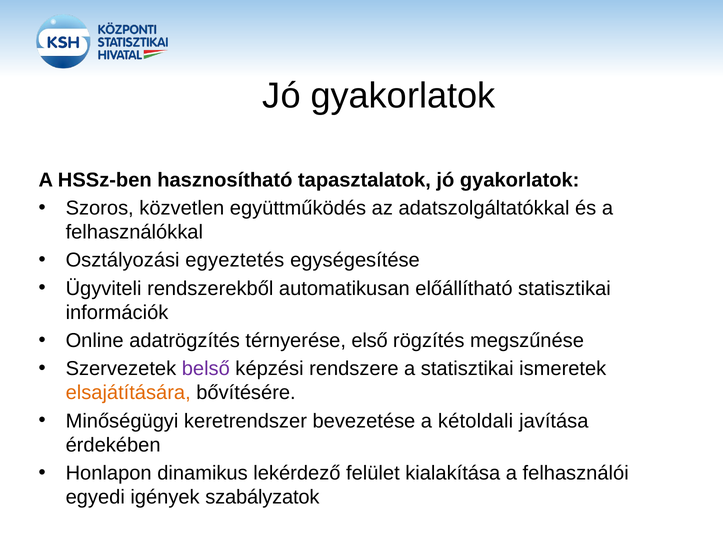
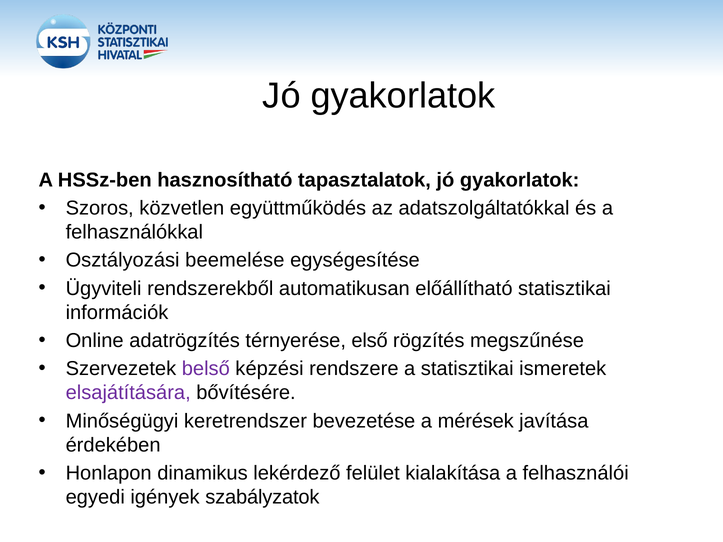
egyeztetés: egyeztetés -> beemelése (235, 260)
elsajátítására colour: orange -> purple (128, 393)
kétoldali: kétoldali -> mérések (476, 421)
